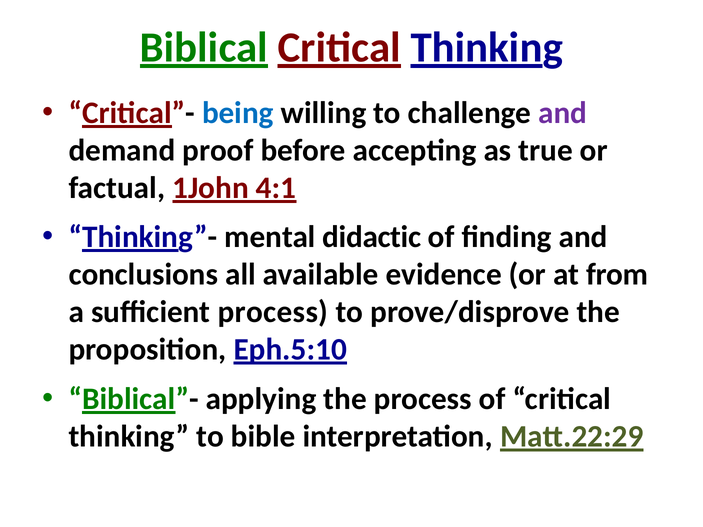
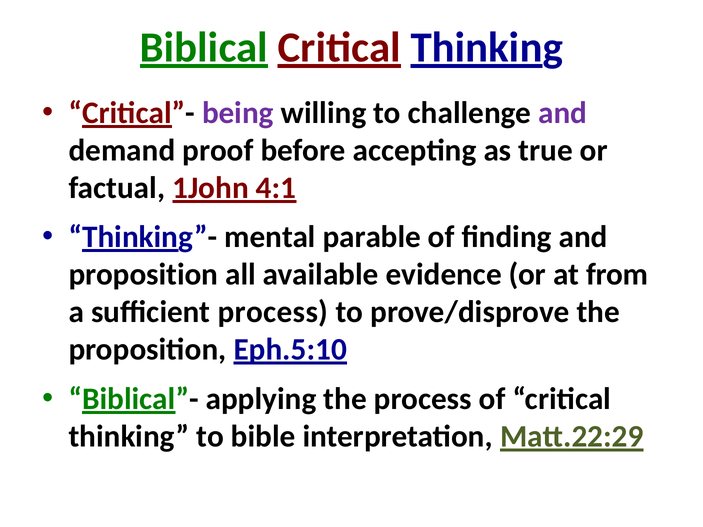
being colour: blue -> purple (238, 113)
didactic: didactic -> parable (372, 237)
conclusions: conclusions -> proposition (143, 275)
